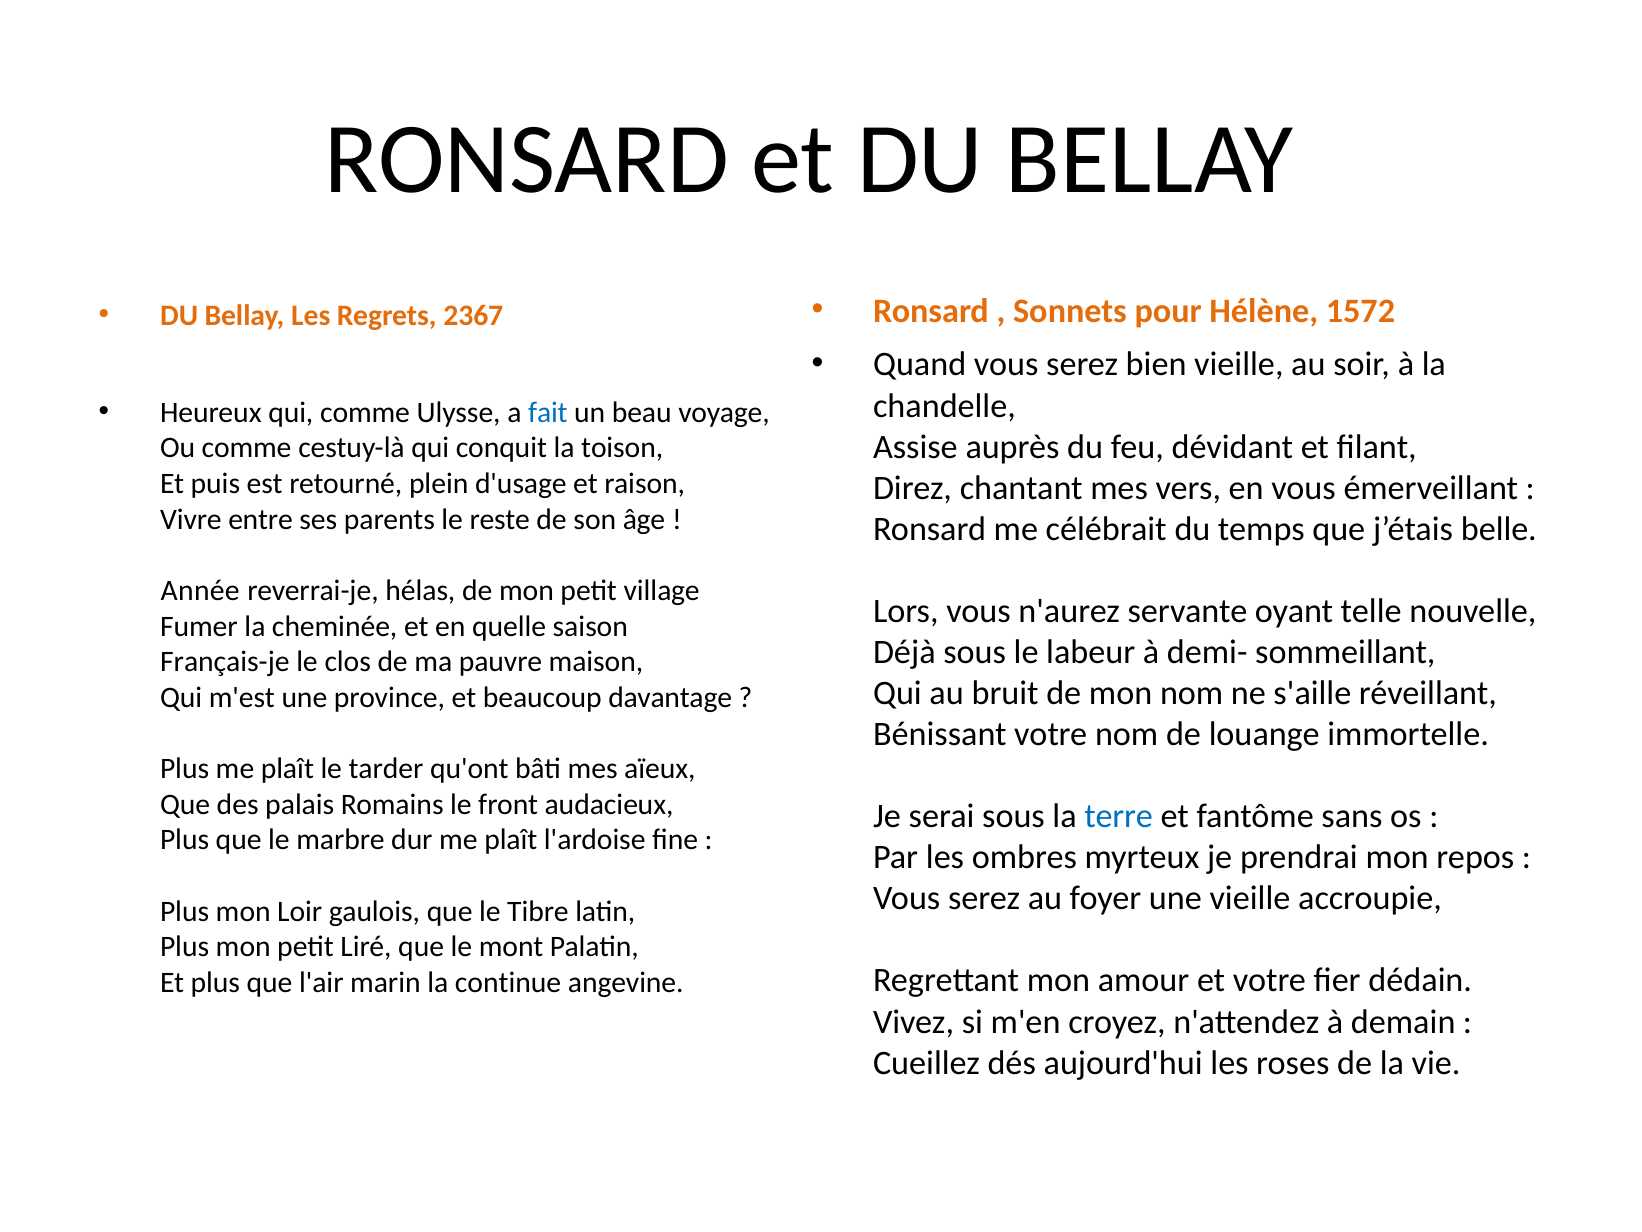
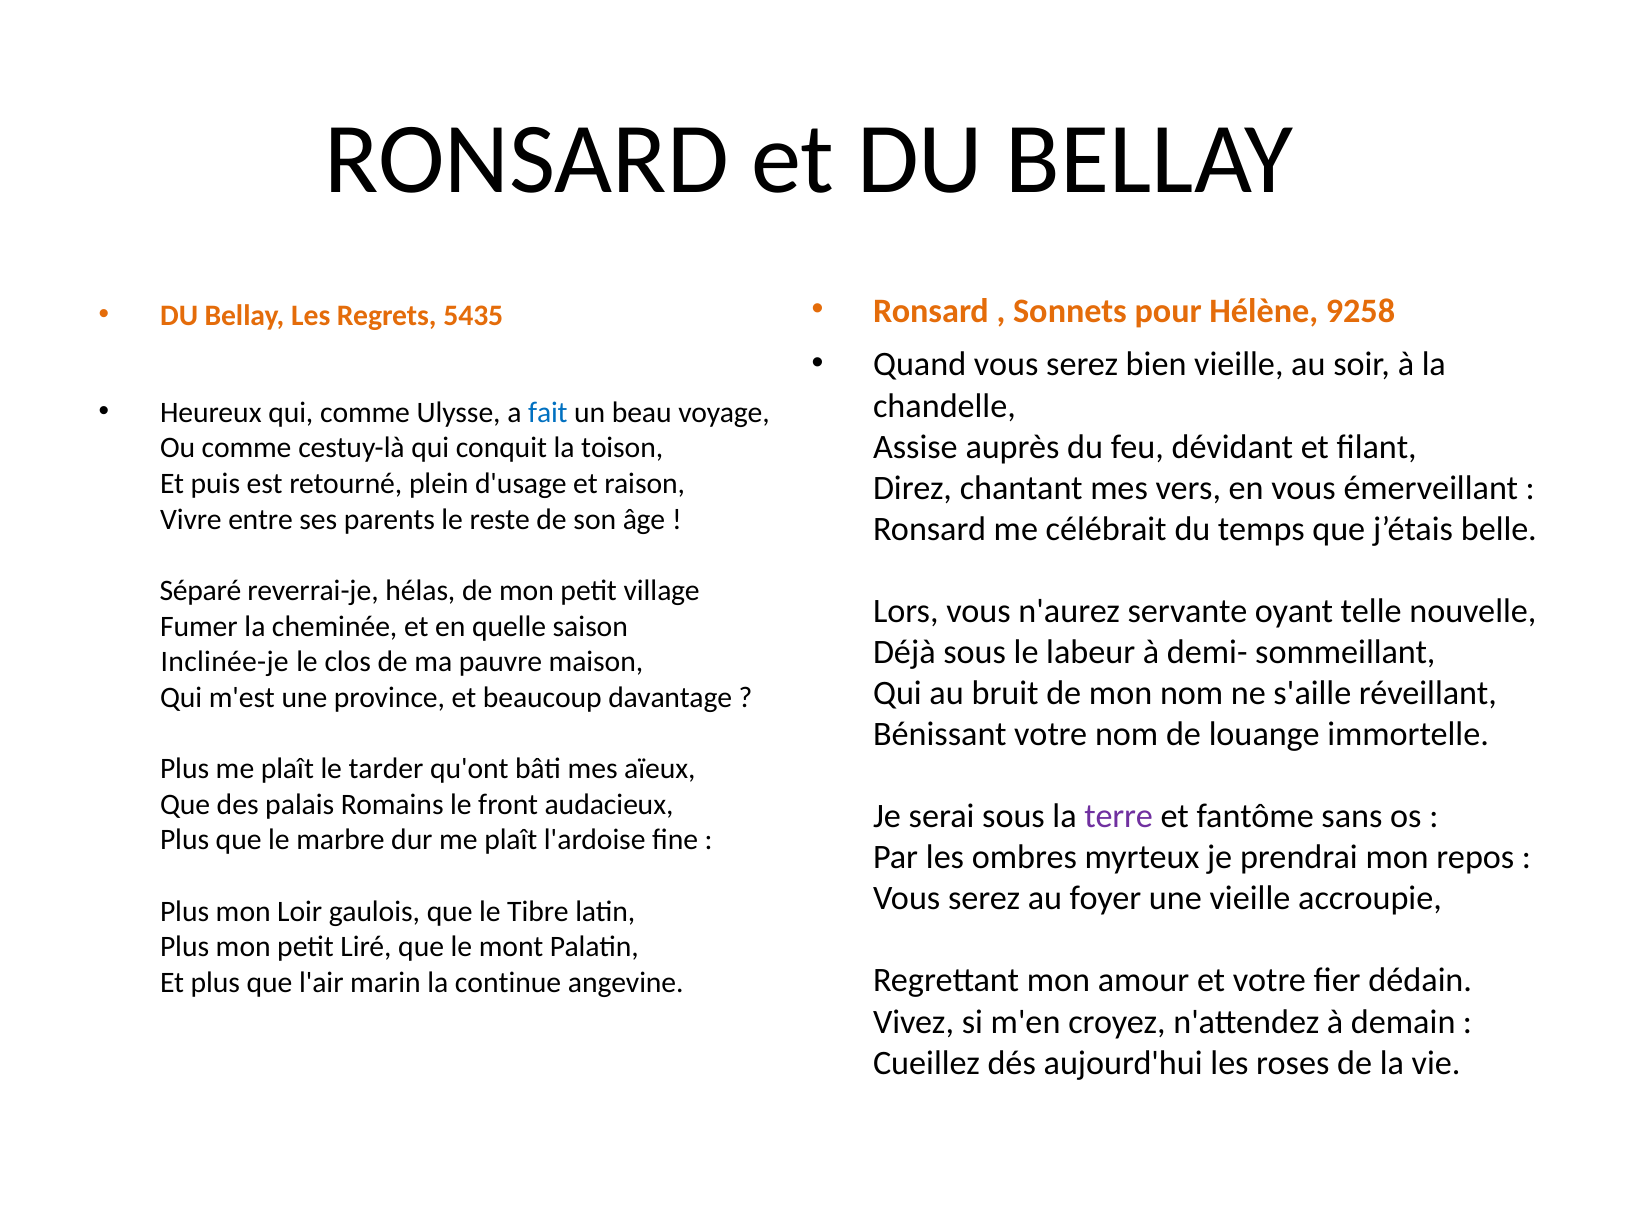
1572: 1572 -> 9258 (1360, 311)
2367: 2367 -> 5435 (473, 315)
Année: Année -> Séparé (200, 590)
Français-je: Français-je -> Inclinée-je (225, 662)
terre colour: blue -> purple (1119, 816)
